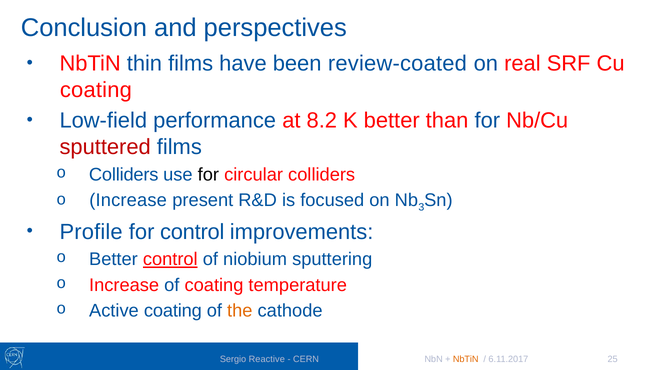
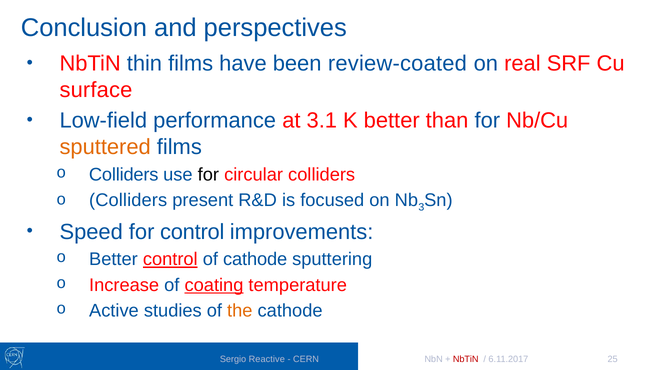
coating: coating -> surface (96, 90)
8.2: 8.2 -> 3.1 (322, 121)
sputtered colour: red -> orange (105, 147)
Increase: Increase -> Colliders (128, 200)
Profile: Profile -> Speed (91, 232)
of niobium: niobium -> cathode (255, 259)
coating underline: none -> present (214, 285)
Active coating: coating -> studies (173, 310)
NbTiN colour: orange -> red (466, 359)
